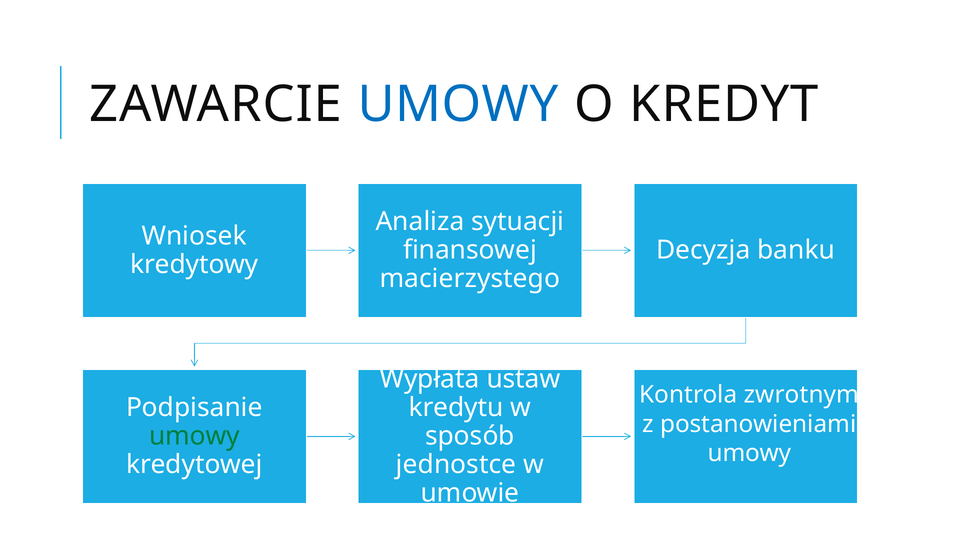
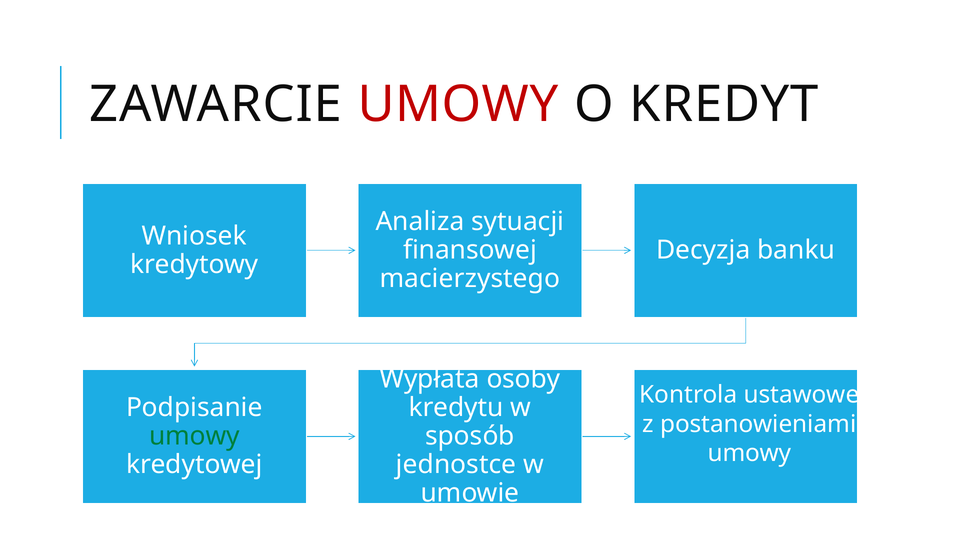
UMOWY colour: blue -> red (458, 105)
ustaw: ustaw -> osoby (523, 379)
zwrotnym: zwrotnym -> ustawowe (801, 395)
